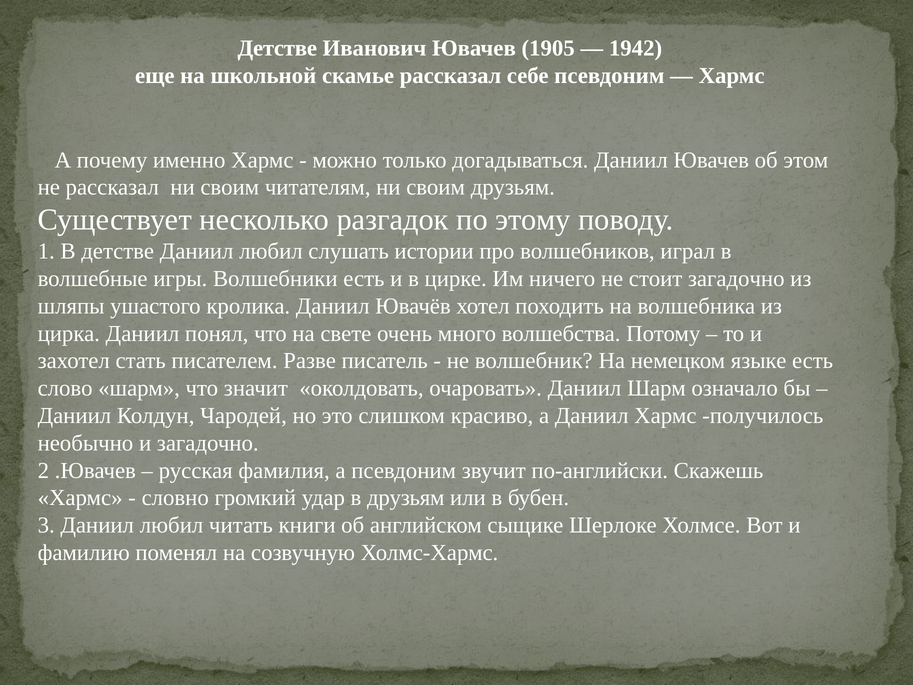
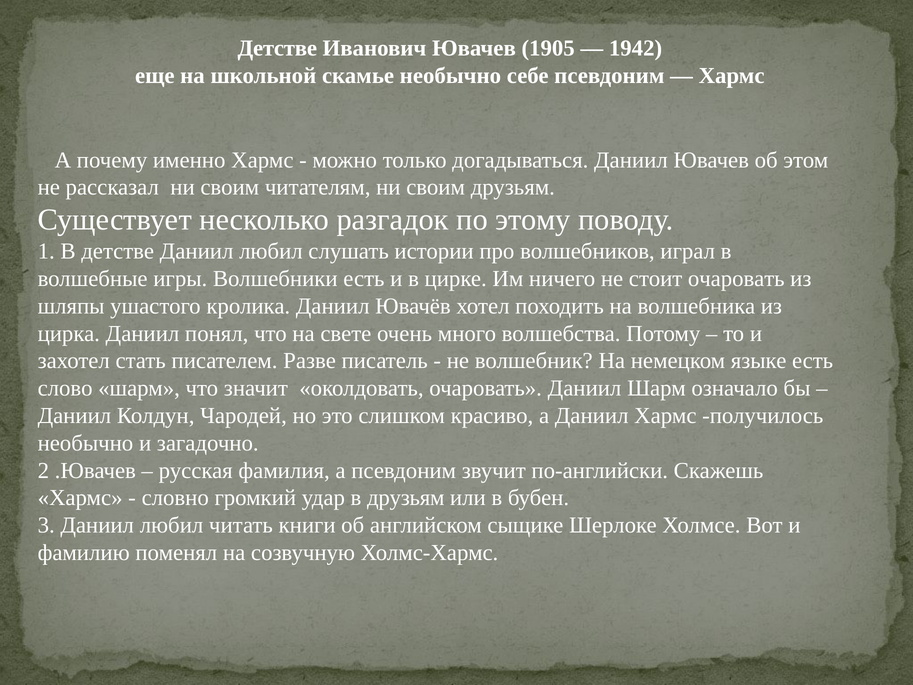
скамье рассказал: рассказал -> необычно (450, 76)
стоит загадочно: загадочно -> очаровать (736, 279)
